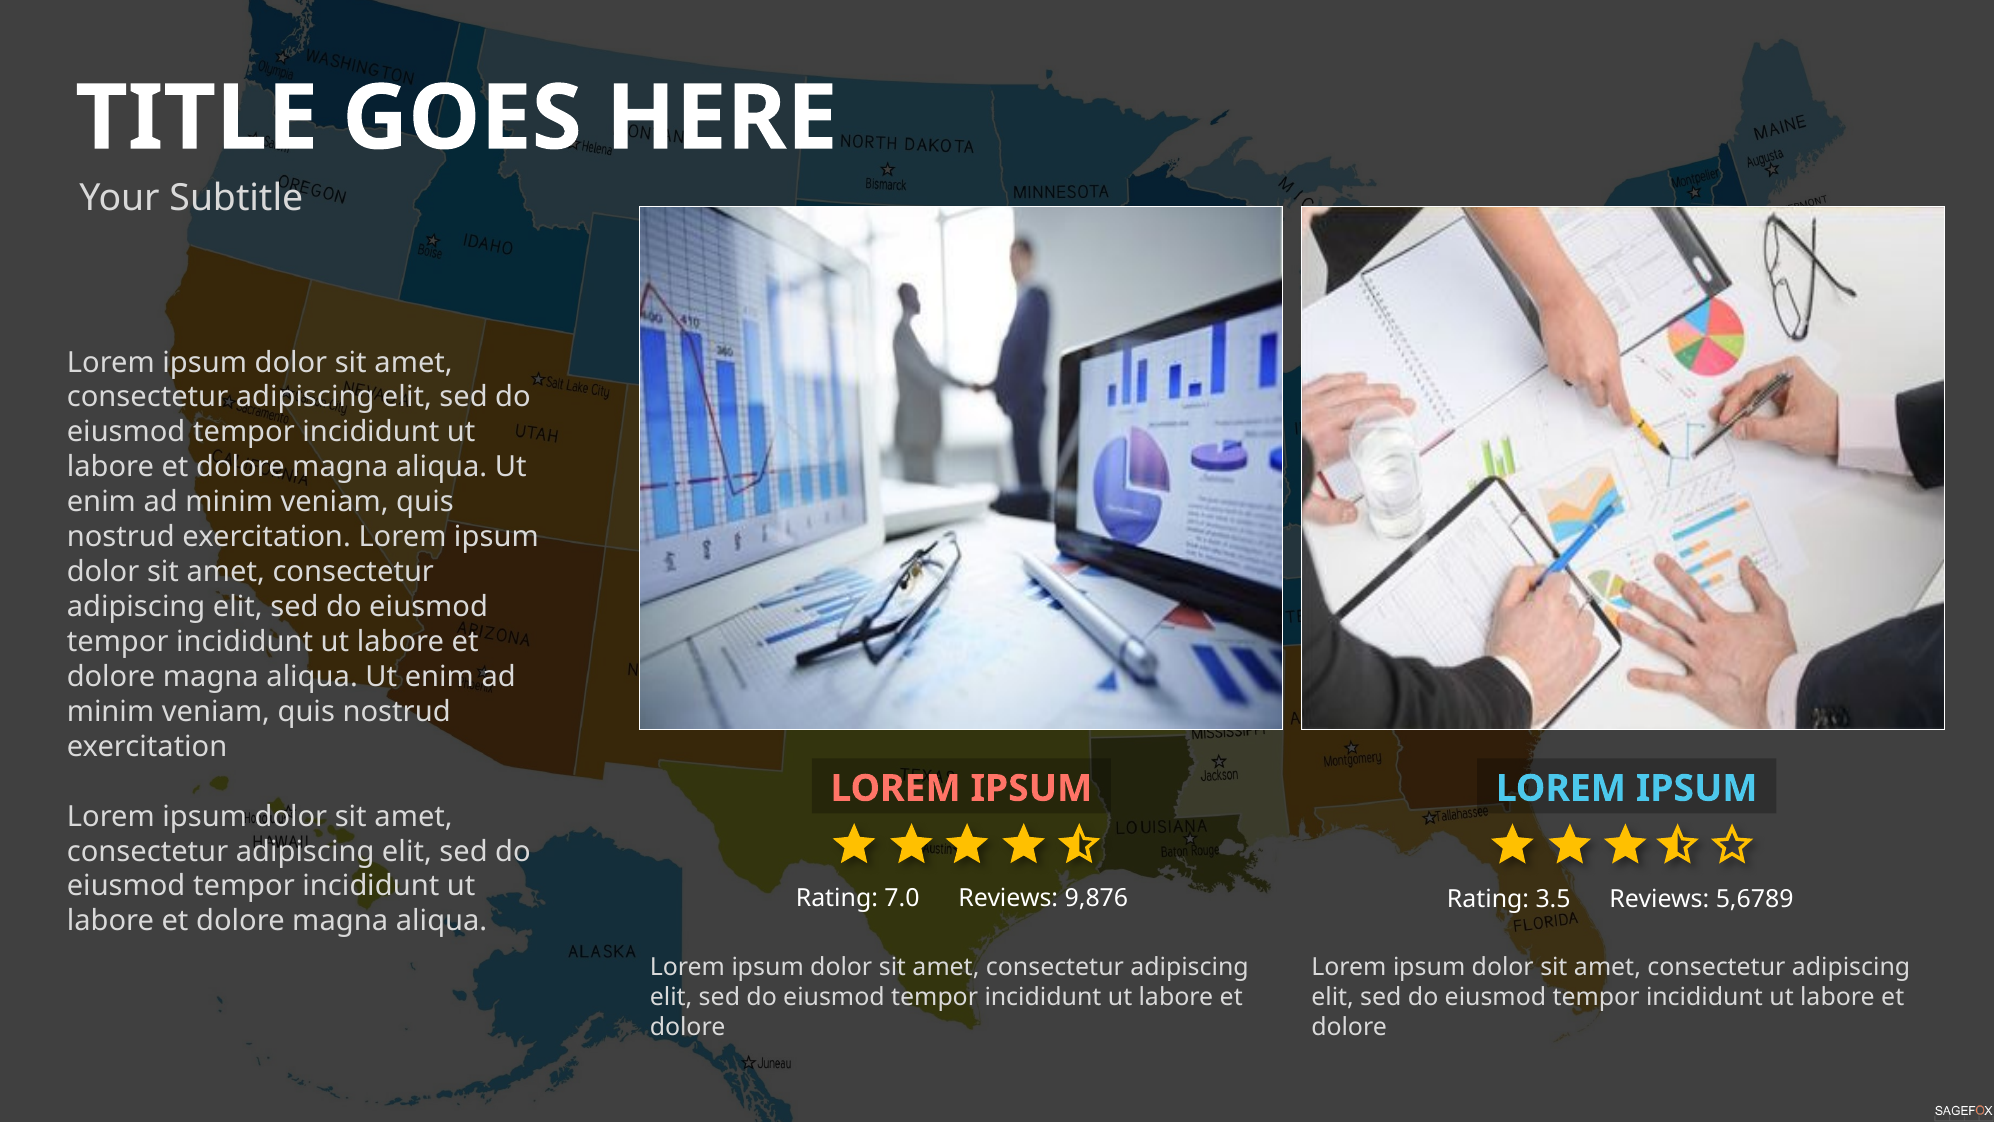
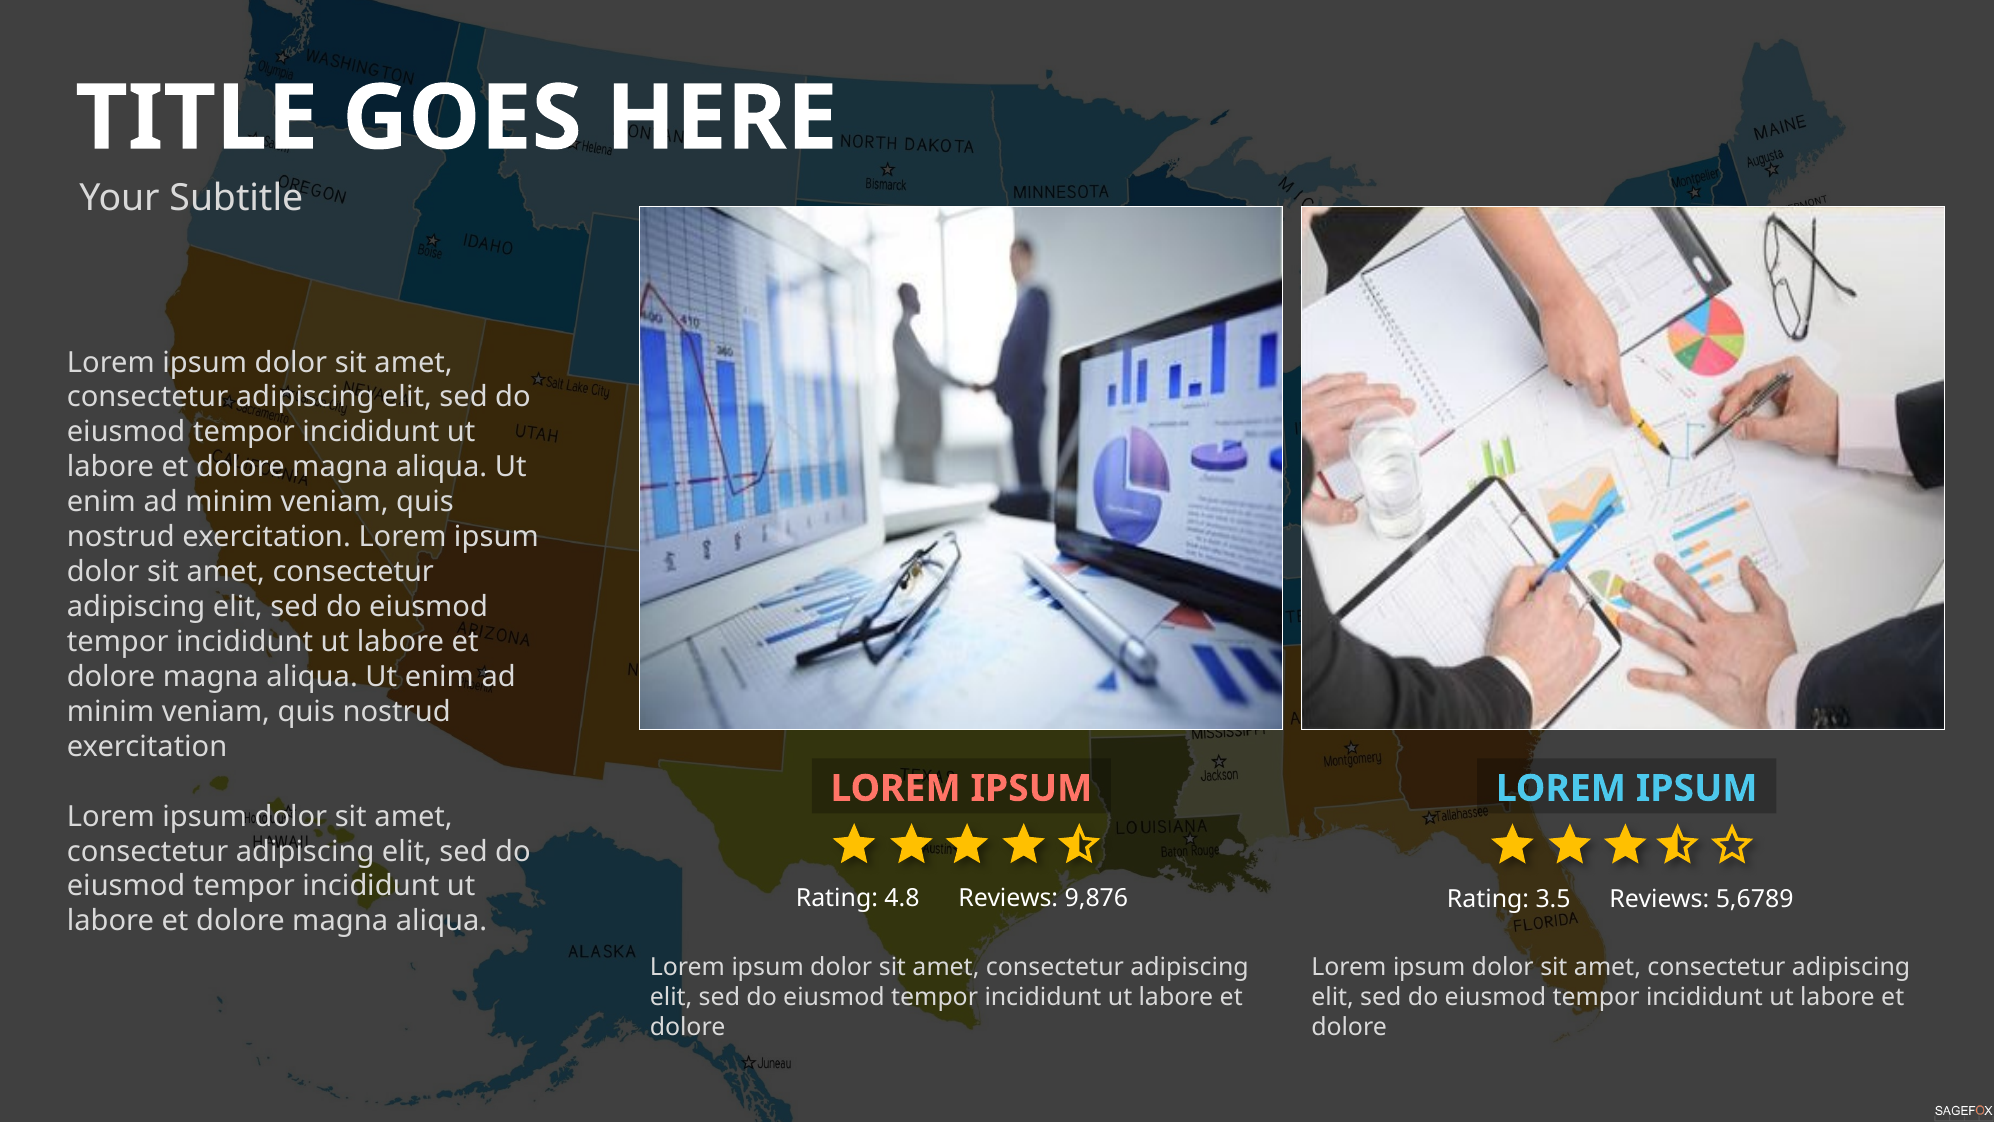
7.0: 7.0 -> 4.8 (902, 898)
